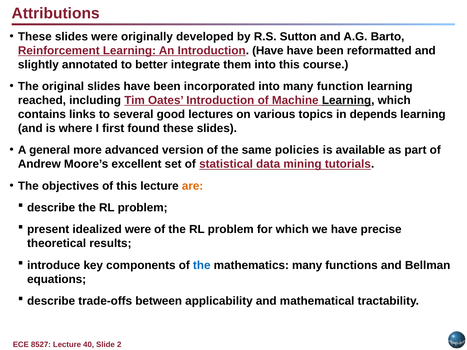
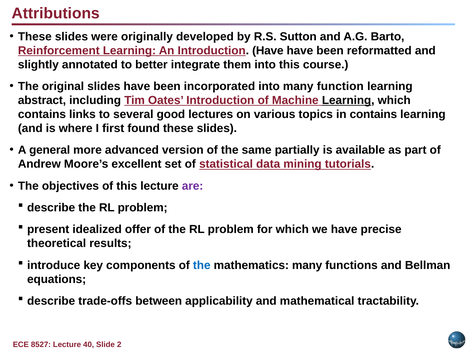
reached: reached -> abstract (42, 100)
in depends: depends -> contains (373, 114)
policies: policies -> partially (297, 150)
are colour: orange -> purple (193, 186)
idealized were: were -> offer (138, 230)
